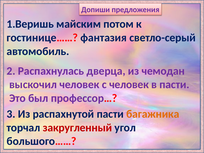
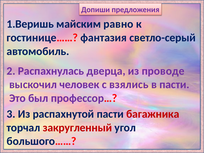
потом: потом -> равно (118, 24)
чемодан: чемодан -> проводе (163, 71)
с человек: человек -> взялись (129, 85)
багажника colour: orange -> red (153, 114)
